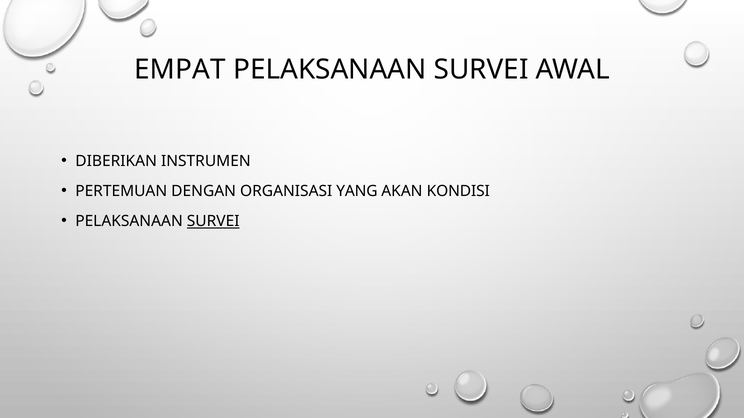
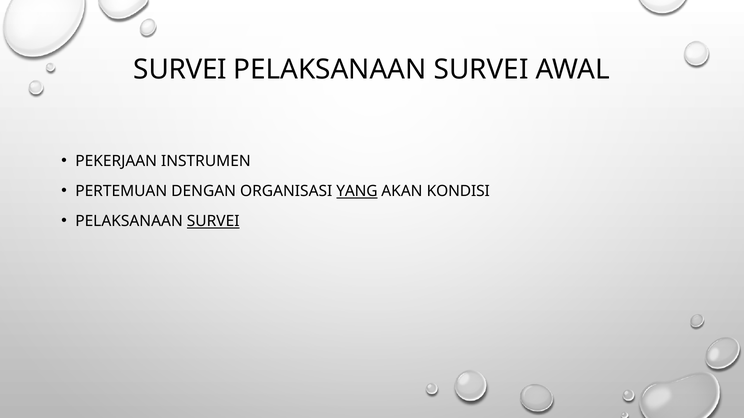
EMPAT: EMPAT -> SURVEI (180, 70)
DIBERIKAN: DIBERIKAN -> PEKERJAAN (116, 161)
YANG underline: none -> present (357, 191)
